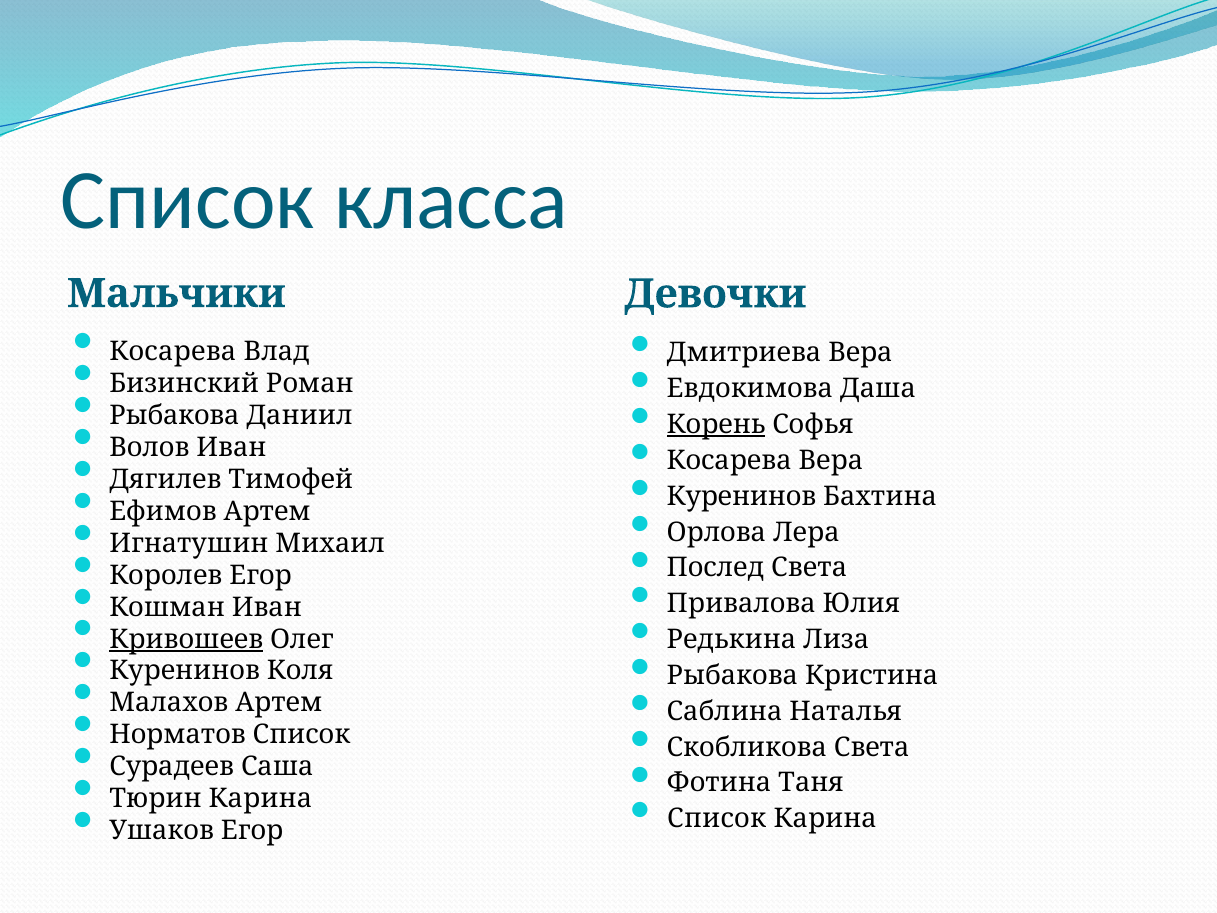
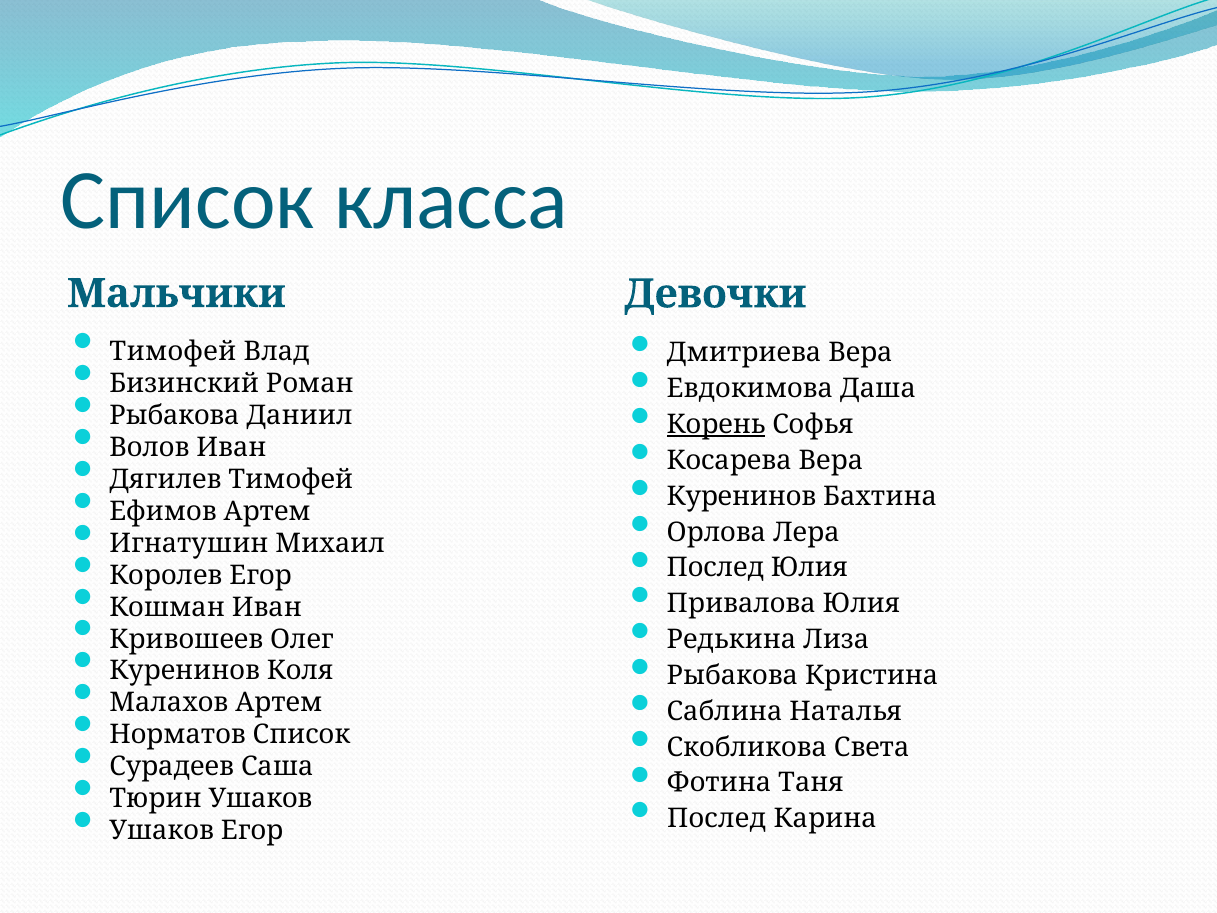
Косарева: Косарева -> Тимофей (173, 352)
Послед Света: Света -> Юлия (809, 568)
Кривошеев underline: present -> none (186, 639)
Тюрин Карина: Карина -> Ушаков (261, 798)
Список: Список -> Послед (717, 819)
